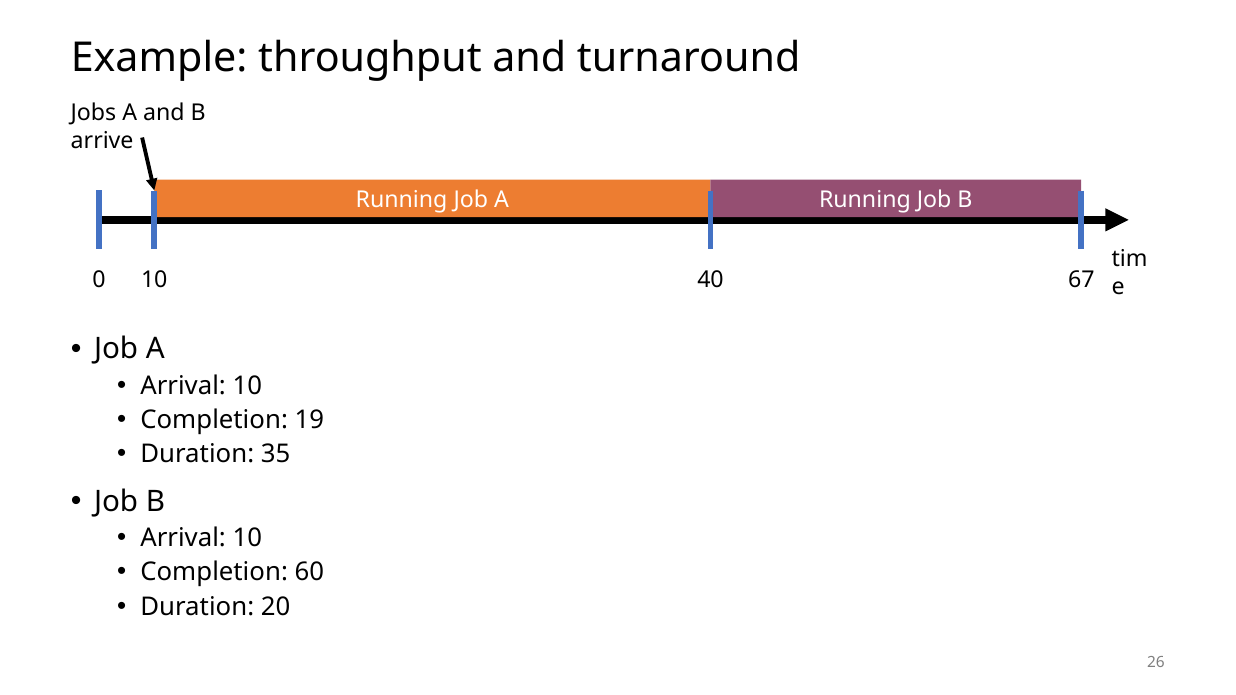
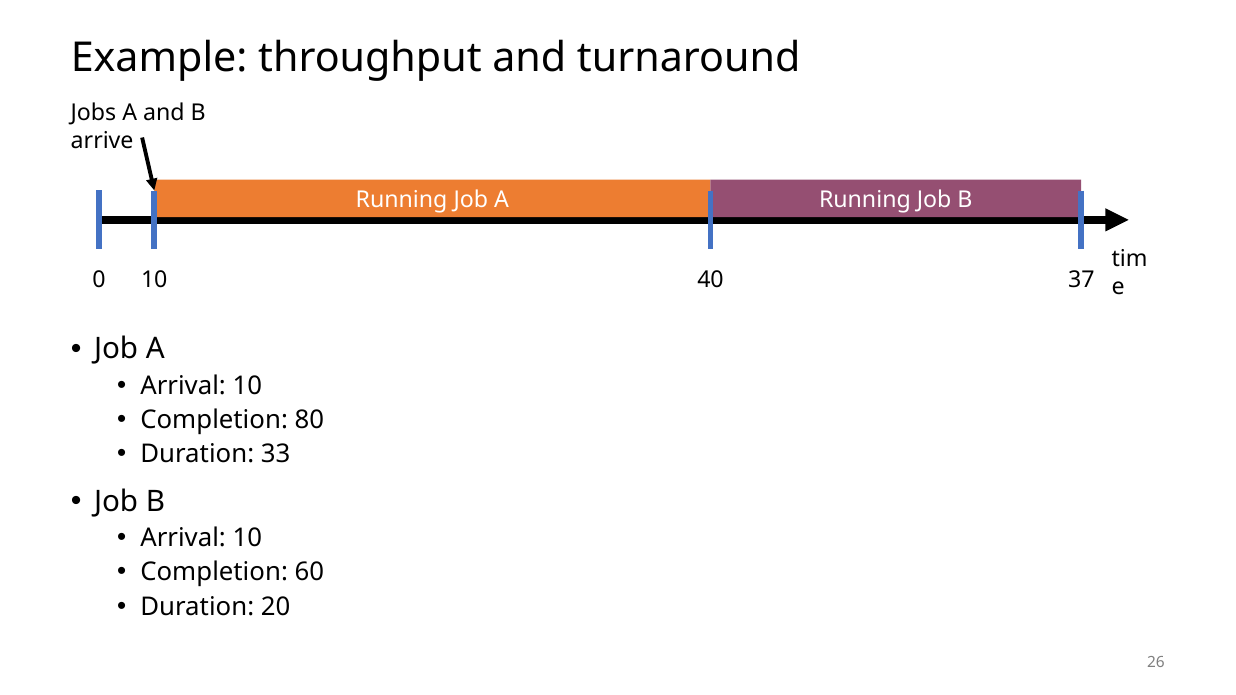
67: 67 -> 37 (1081, 280)
19: 19 -> 80 (309, 420)
35: 35 -> 33 (276, 454)
